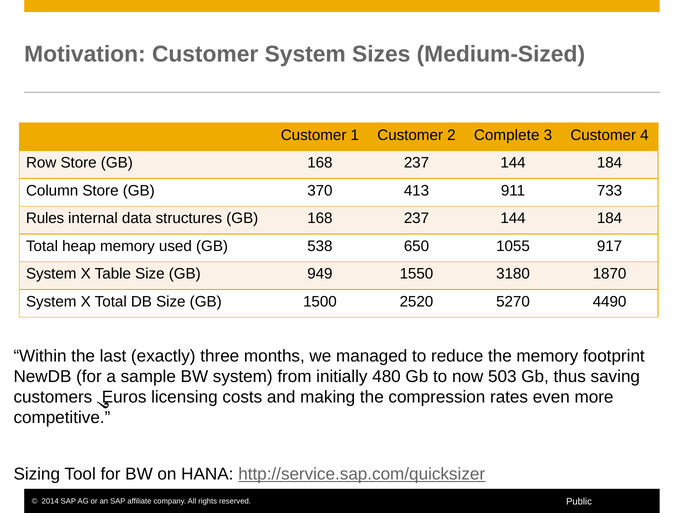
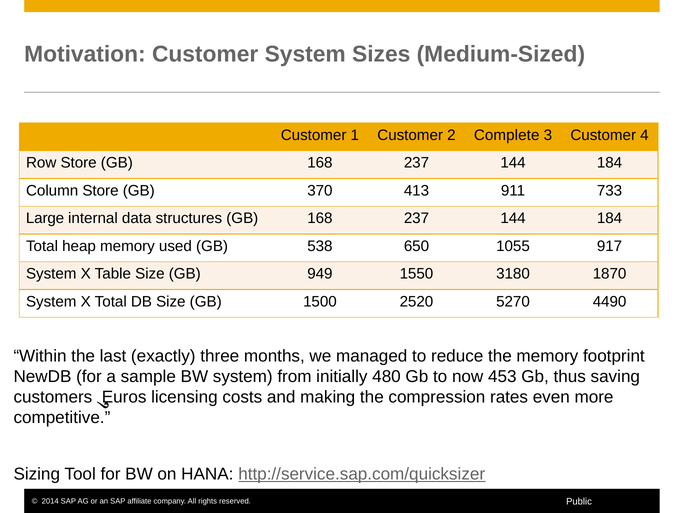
Rules: Rules -> Large (45, 218)
503: 503 -> 453 (502, 376)
